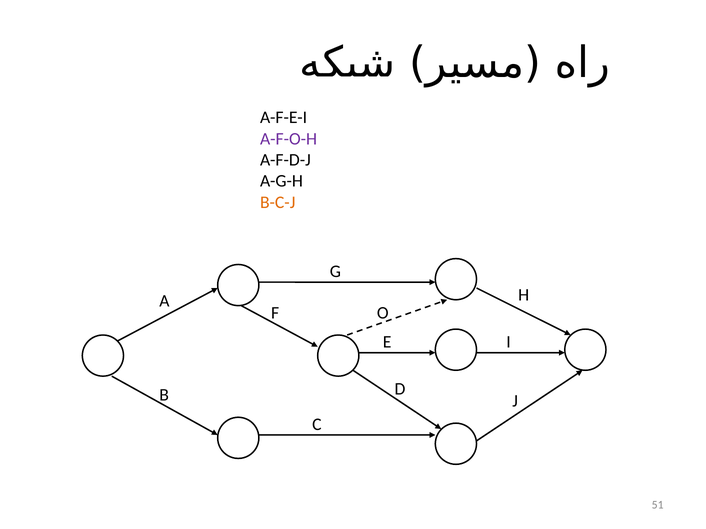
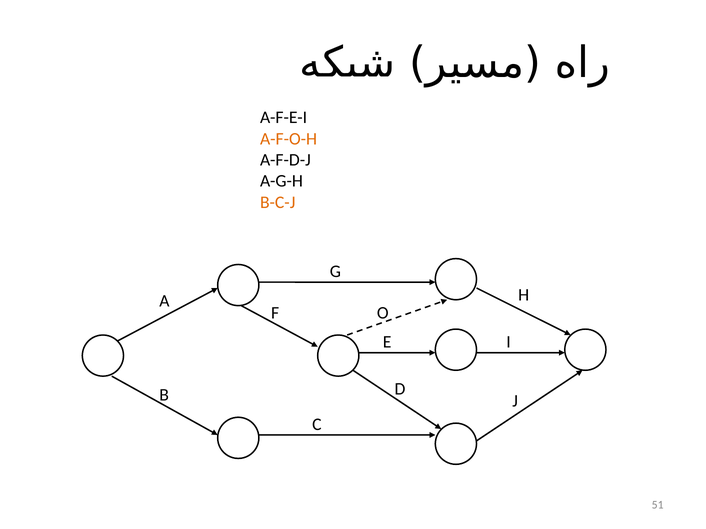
A-F-O-H colour: purple -> orange (289, 139)
